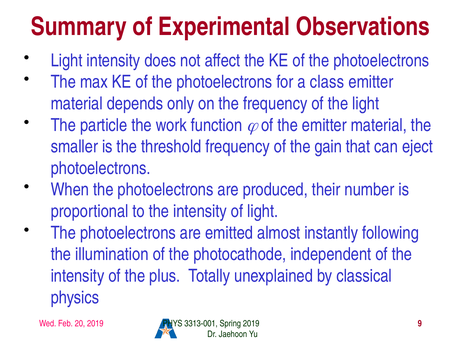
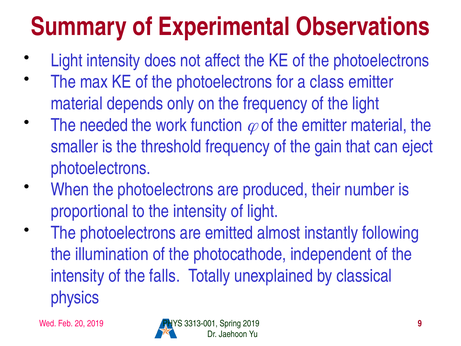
particle: particle -> needed (104, 125)
plus: plus -> falls (165, 276)
